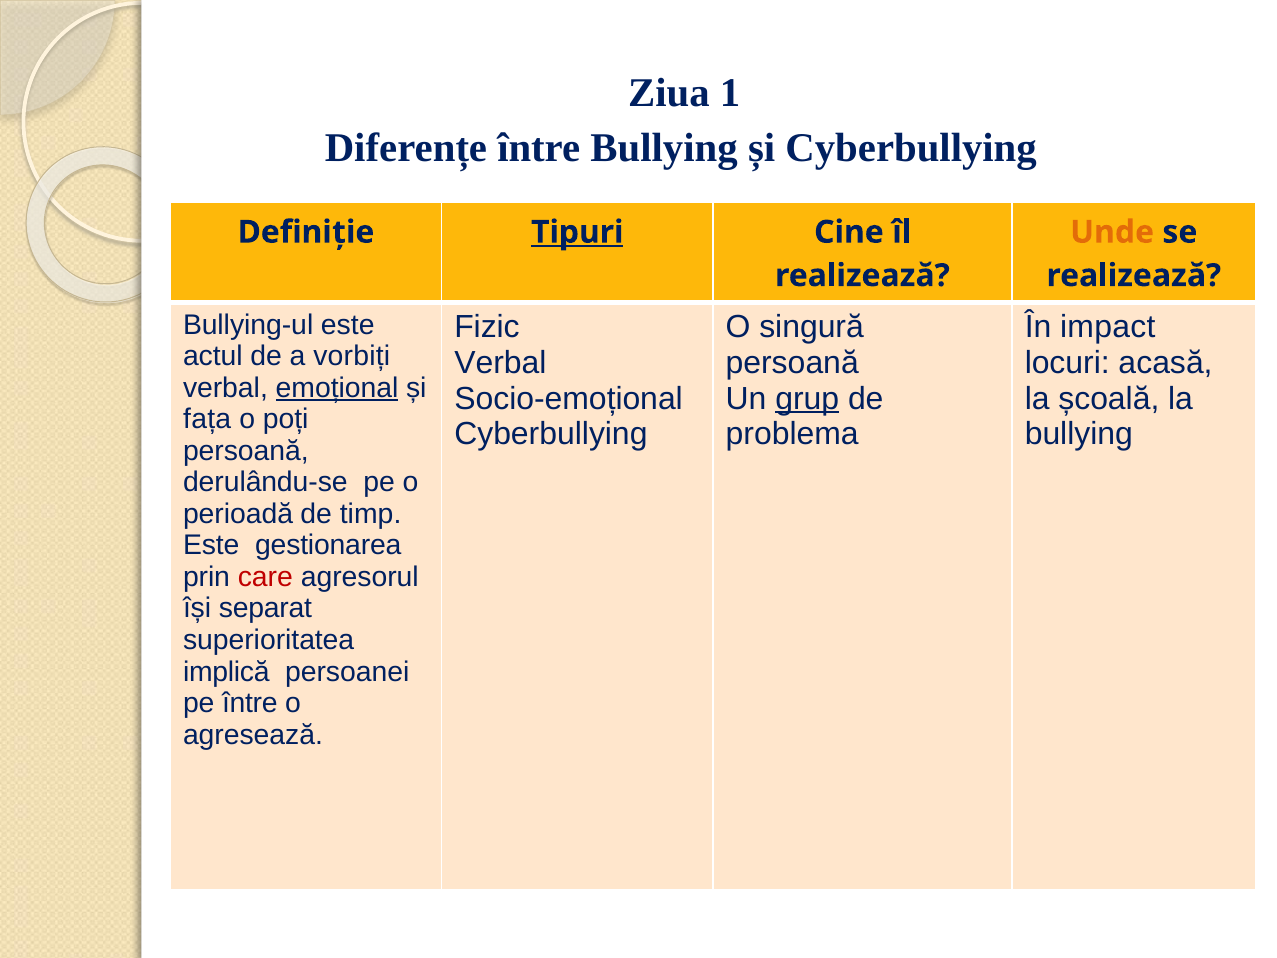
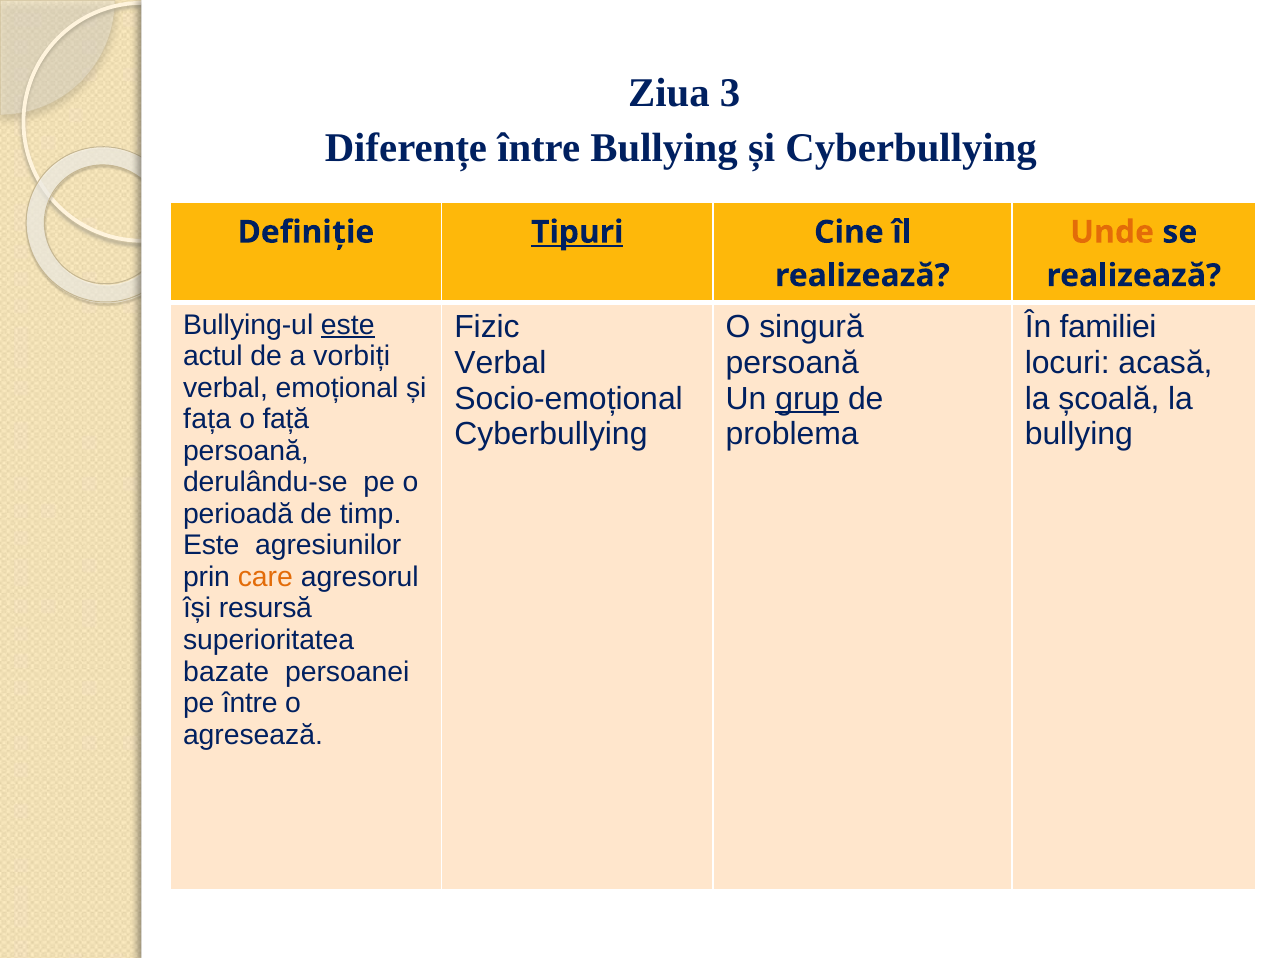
1: 1 -> 3 (730, 93)
este underline: none -> present (348, 325)
impact: impact -> familiei (1108, 327)
emoțional underline: present -> none (337, 388)
poți: poți -> față (286, 419)
gestionarea: gestionarea -> agresiunilor (328, 545)
care colour: red -> orange (265, 577)
separat: separat -> resursă (265, 608)
implică: implică -> bazate (226, 671)
